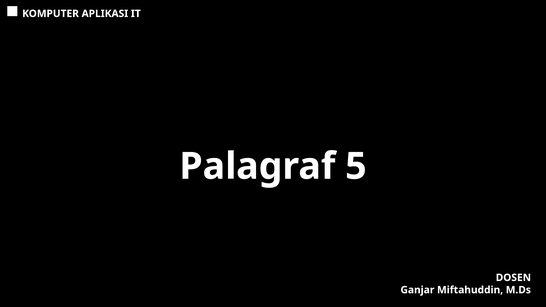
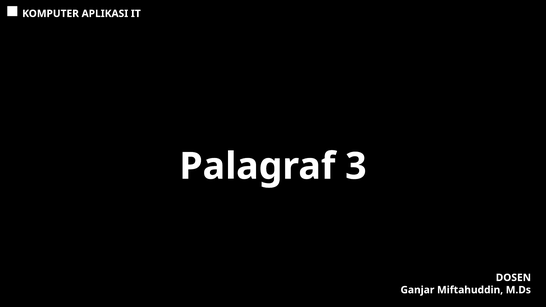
5: 5 -> 3 (356, 166)
